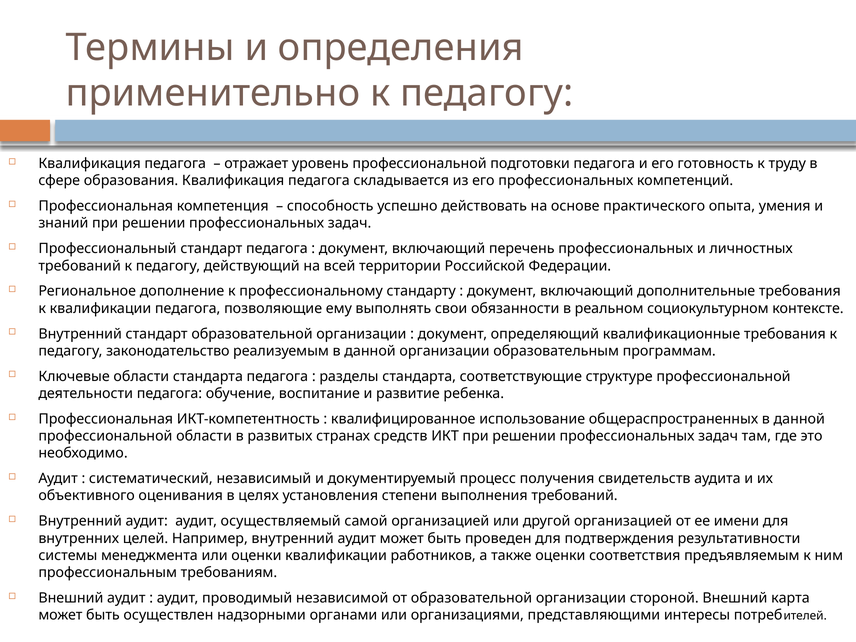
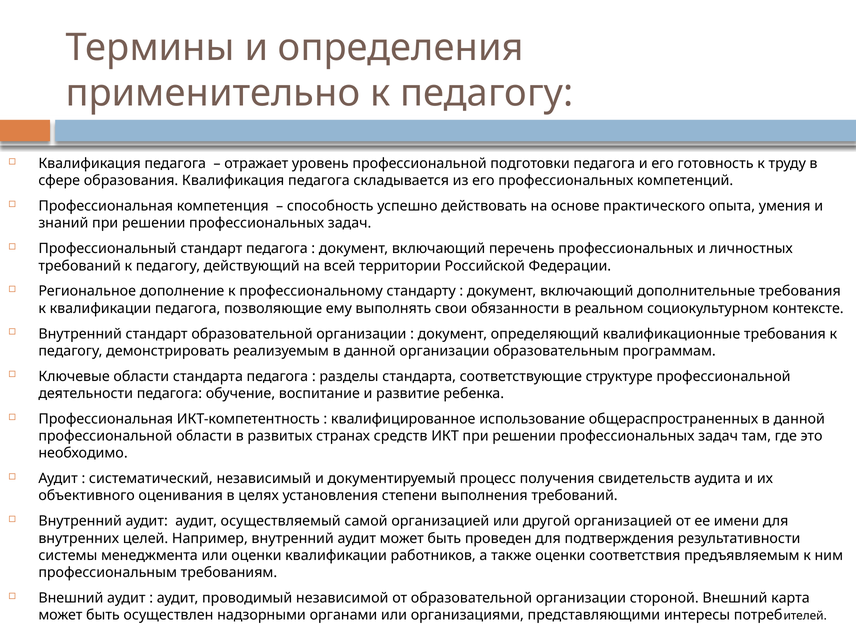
законодательство: законодательство -> демонстрировать (168, 351)
